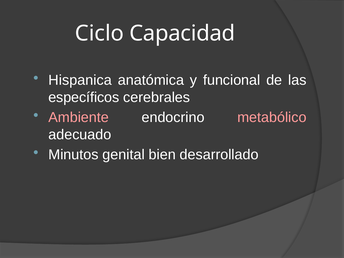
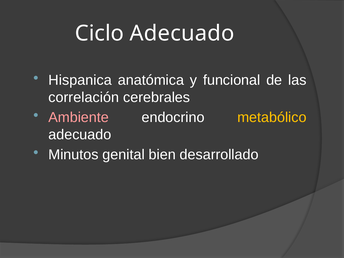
Ciclo Capacidad: Capacidad -> Adecuado (182, 33)
específicos: específicos -> correlación (84, 97)
metabólico colour: pink -> yellow (272, 117)
